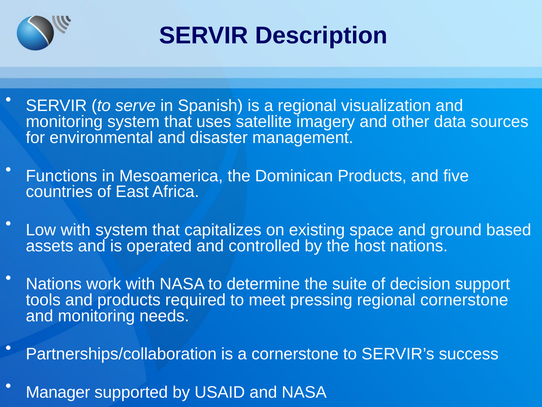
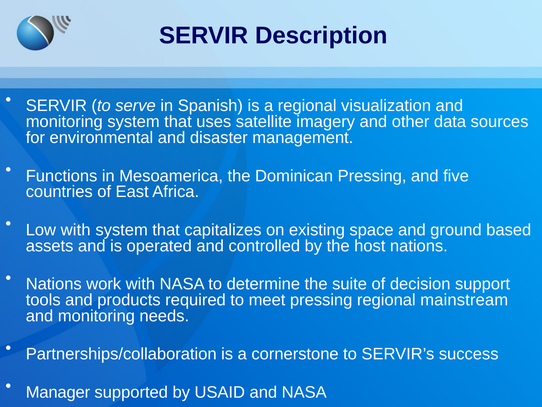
Dominican Products: Products -> Pressing (372, 176)
regional cornerstone: cornerstone -> mainstream (464, 300)
